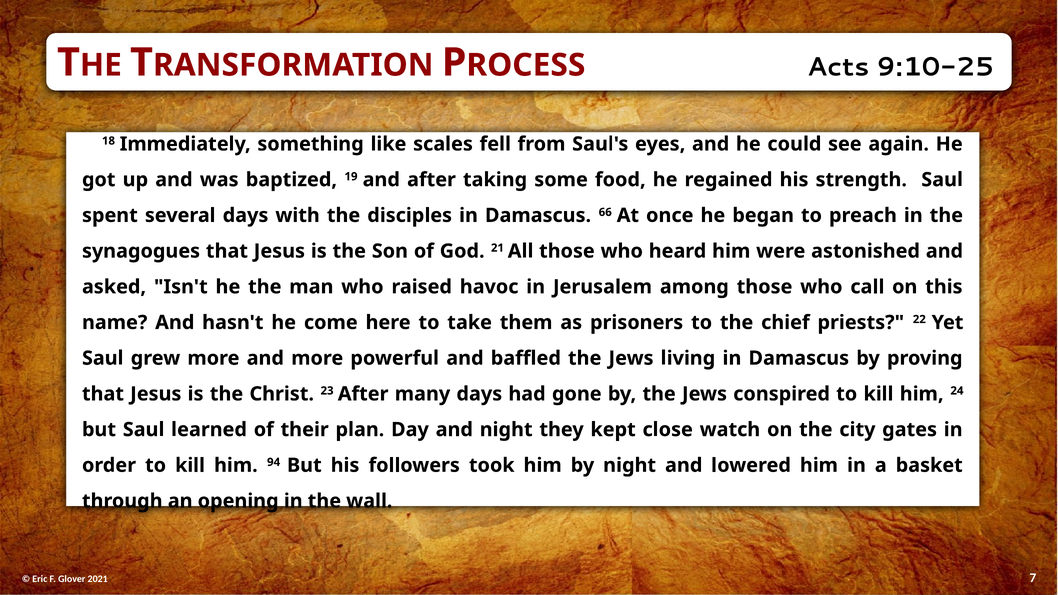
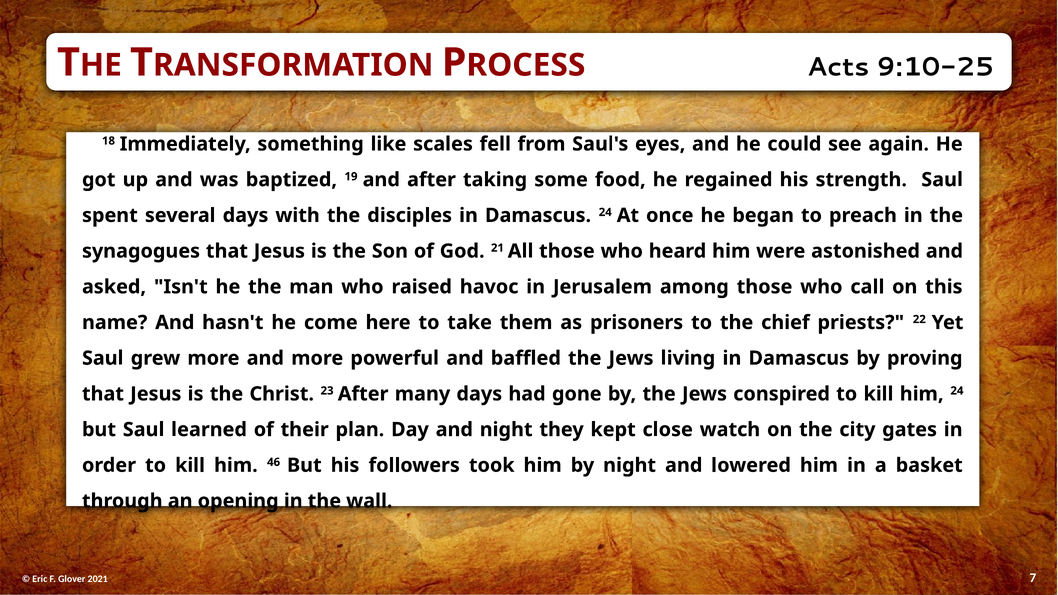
Damascus 66: 66 -> 24 (605, 212)
94: 94 -> 46 (274, 462)
